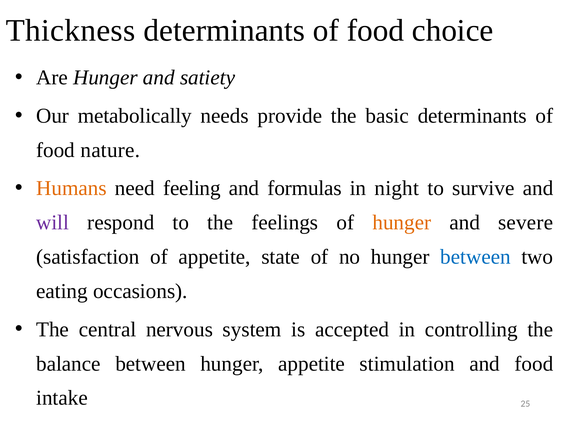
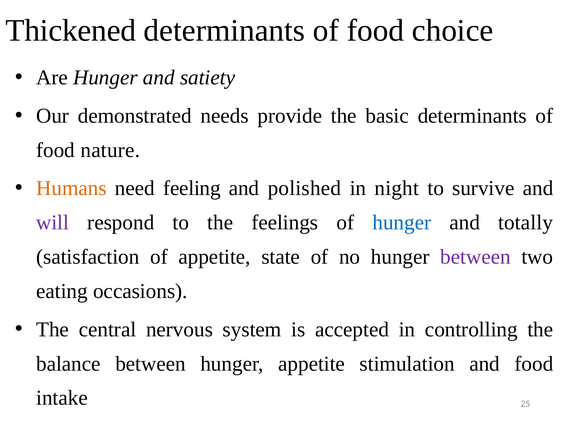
Thickness: Thickness -> Thickened (71, 30)
metabolically: metabolically -> demonstrated (135, 116)
formulas: formulas -> polished (304, 188)
hunger colour: orange -> blue (402, 223)
severe: severe -> totally (526, 223)
between colour: blue -> purple (476, 257)
